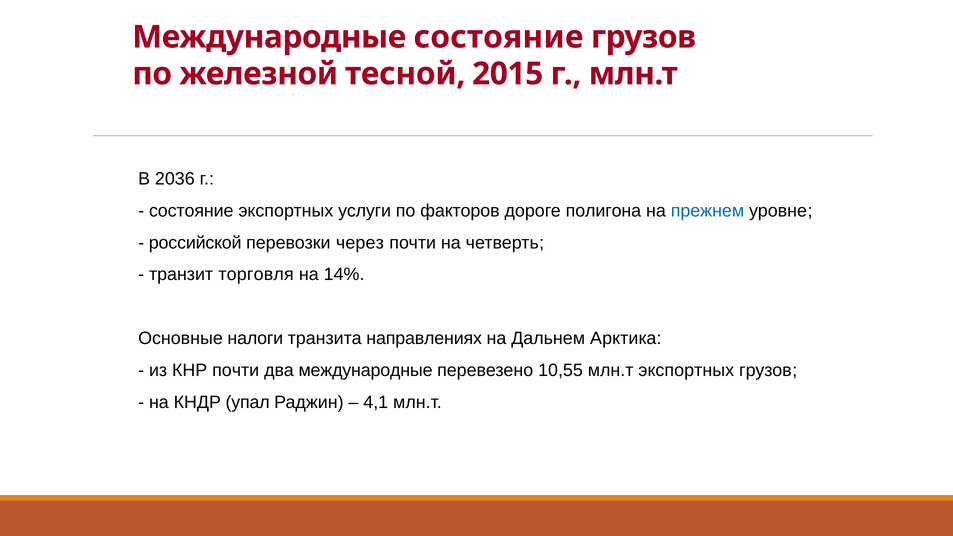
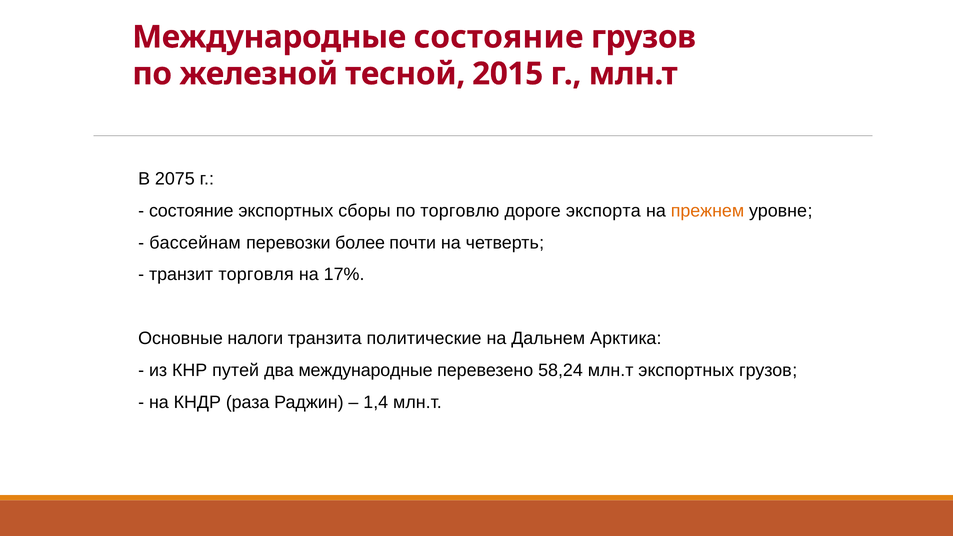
2036: 2036 -> 2075 (175, 179)
услуги: услуги -> сборы (364, 211)
факторов: факторов -> торговлю (460, 211)
полигона: полигона -> экспорта (603, 211)
прежнем colour: blue -> orange (707, 211)
российской: российской -> бассейнам (195, 243)
через: через -> более (360, 243)
14%: 14% -> 17% (344, 275)
направлениях: направлениях -> политические (424, 338)
КНР почти: почти -> путей (236, 370)
10,55: 10,55 -> 58,24 (560, 370)
упал: упал -> раза (248, 402)
4,1: 4,1 -> 1,4 (376, 402)
